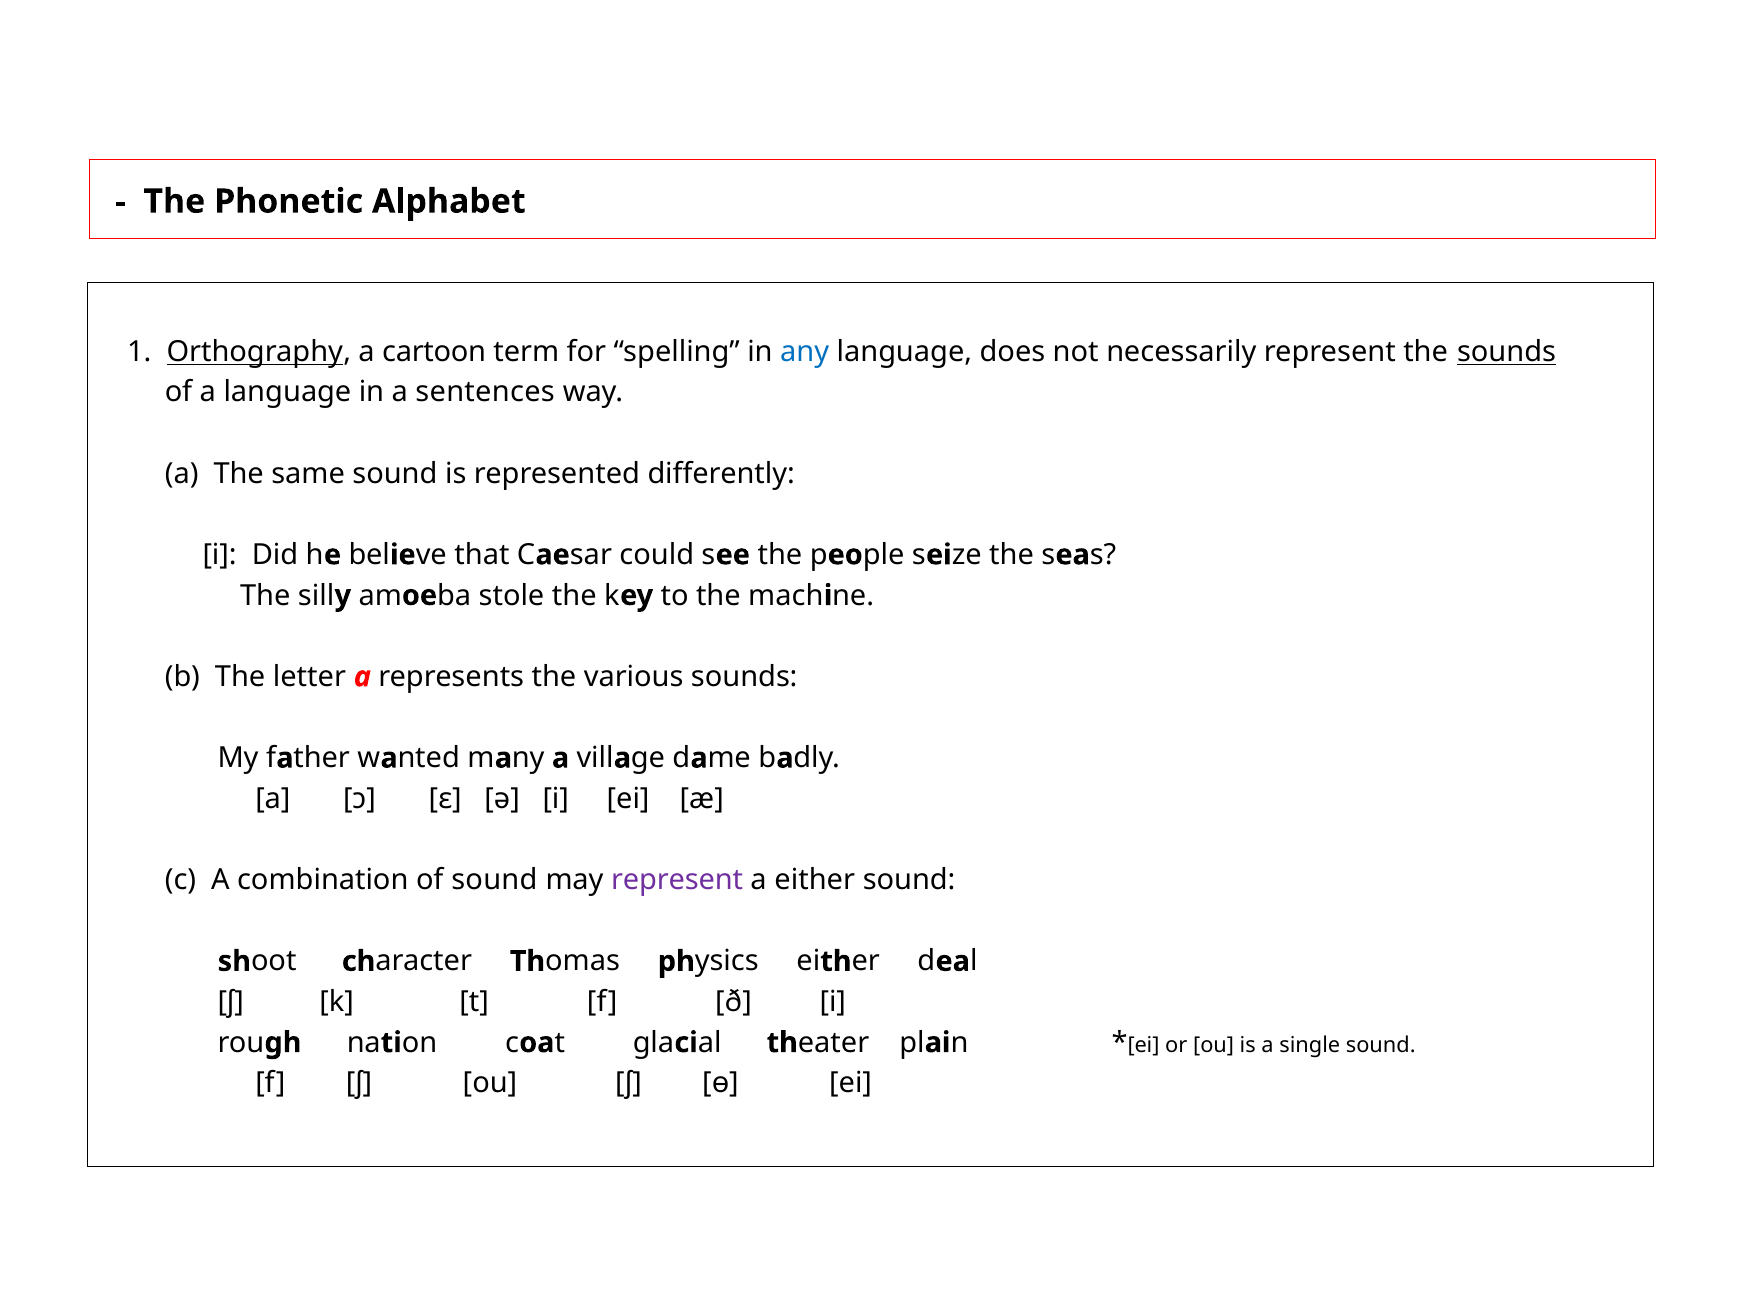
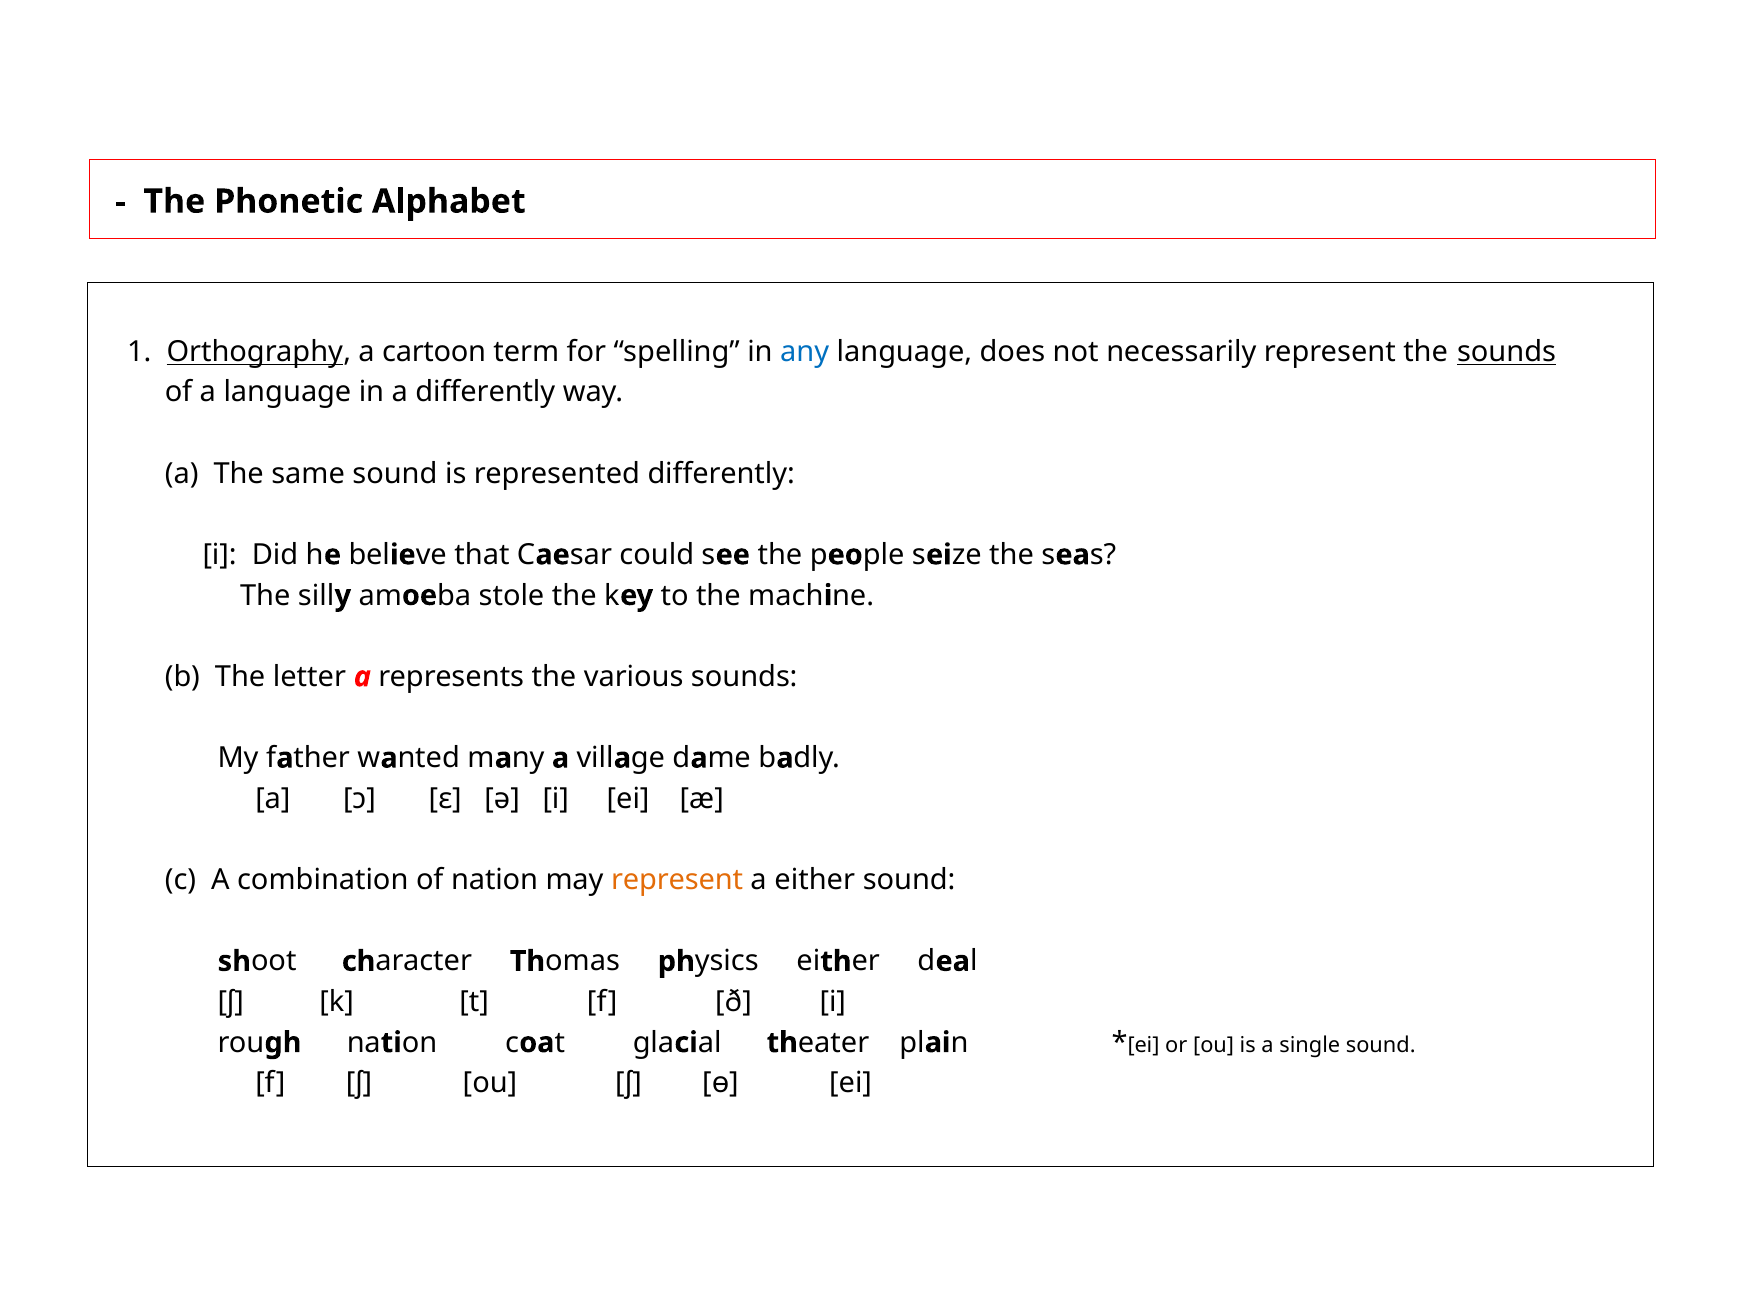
a sentences: sentences -> differently (485, 392)
of sound: sound -> nation (495, 880)
represent colour: purple -> orange (677, 880)
